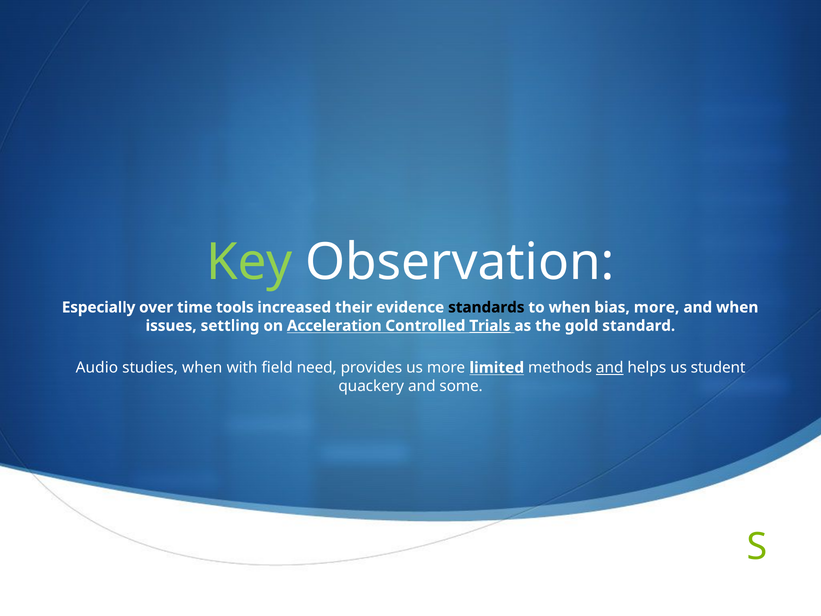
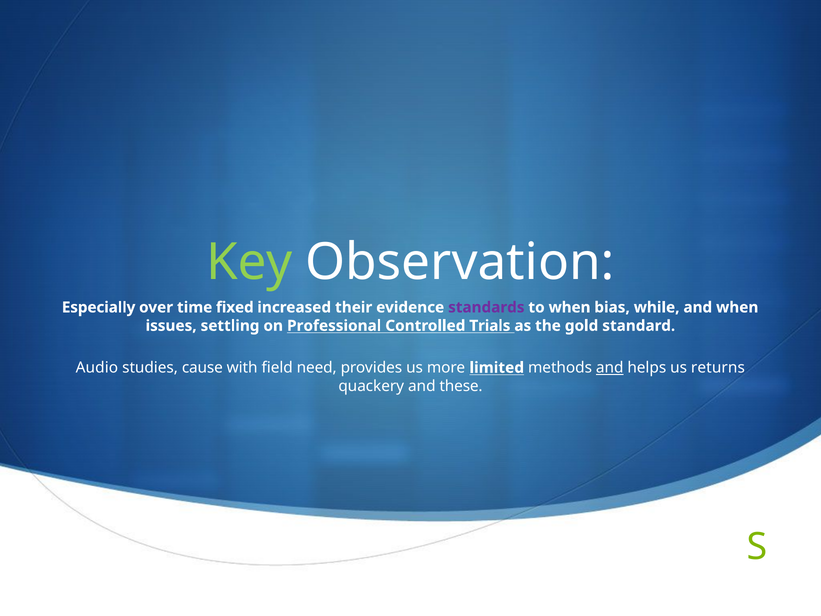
tools: tools -> fixed (235, 307)
standards colour: black -> purple (486, 307)
bias more: more -> while (657, 307)
Acceleration: Acceleration -> Professional (334, 326)
Trials underline: present -> none (490, 326)
studies when: when -> cause (202, 368)
student: student -> returns (718, 368)
some: some -> these (461, 386)
